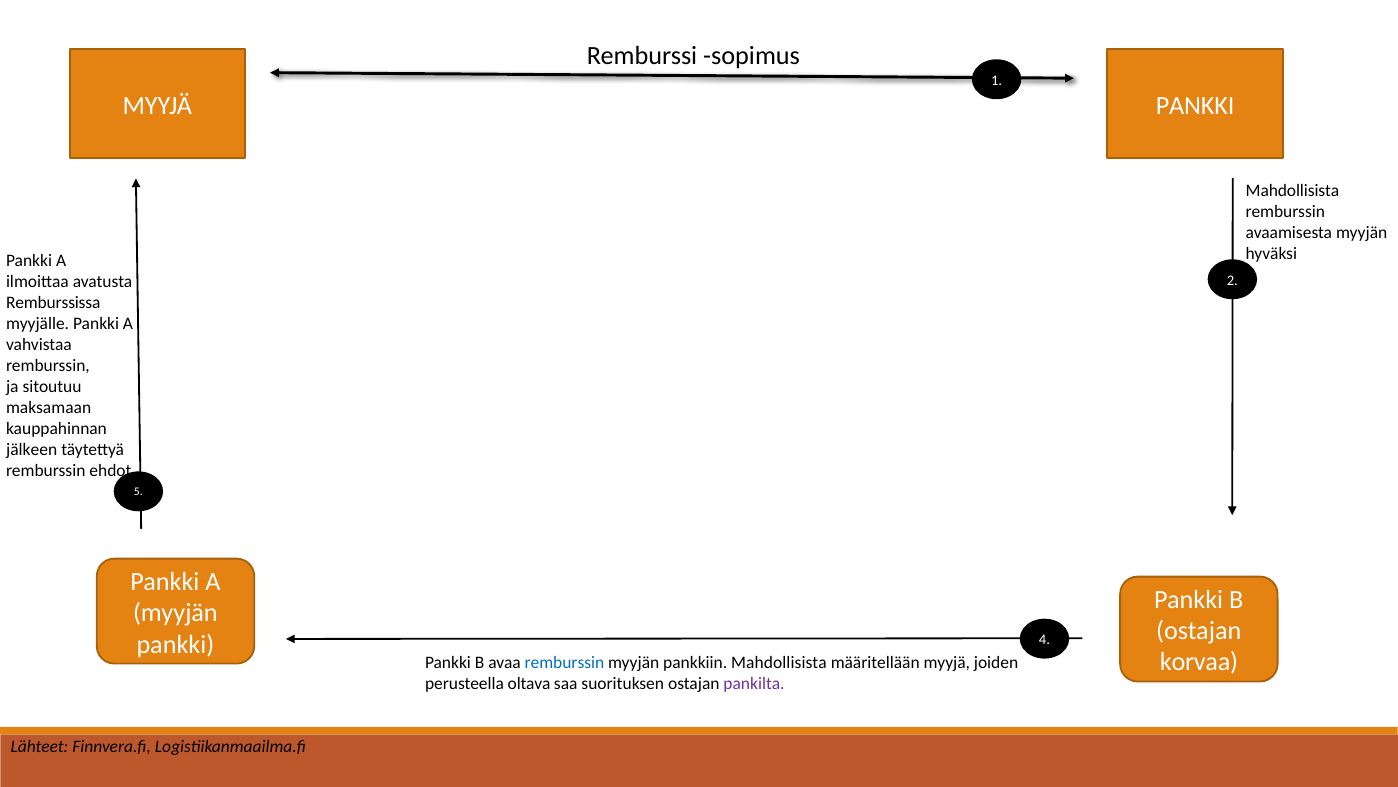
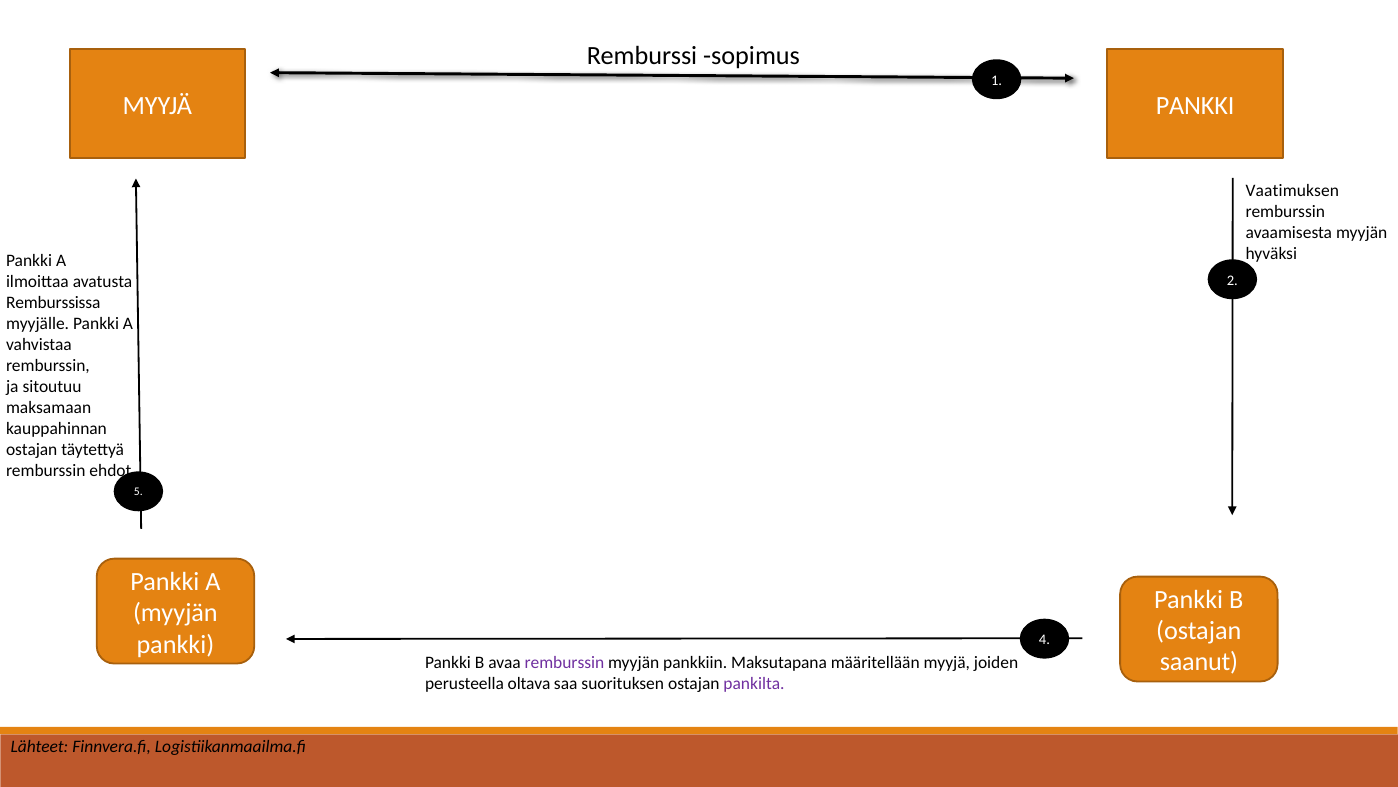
Mahdollisista: Mahdollisista -> Vaatimuksen (1292, 190)
jälkeen: jälkeen -> ostajan (32, 450)
korvaa: korvaa -> saanut (1199, 662)
remburssin colour: blue -> purple (564, 663)
pankkiin Mahdollisista: Mahdollisista -> Maksutapana (779, 663)
